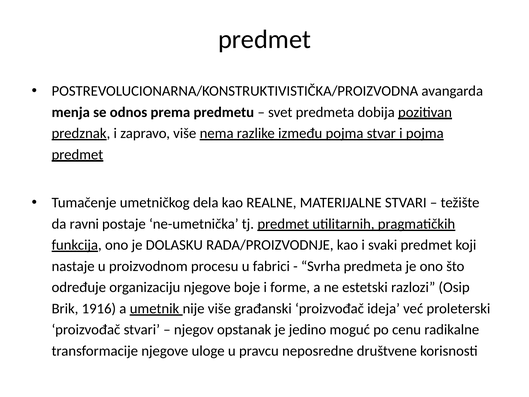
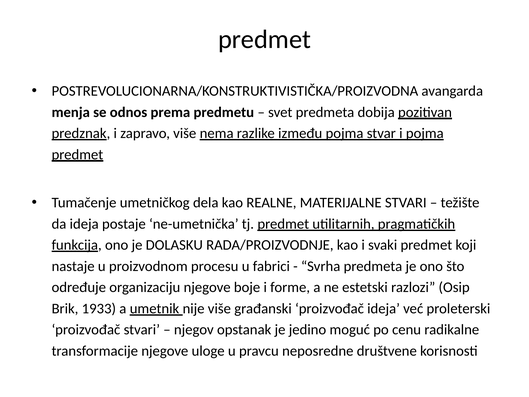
da ravni: ravni -> ideja (84, 224)
1916: 1916 -> 1933 (99, 308)
